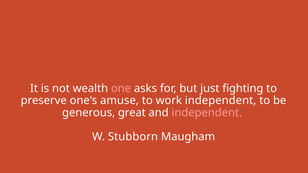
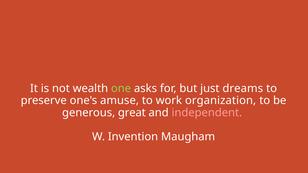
one colour: pink -> light green (121, 88)
fighting: fighting -> dreams (243, 88)
work independent: independent -> organization (221, 101)
Stubborn: Stubborn -> Invention (133, 137)
